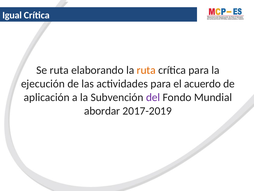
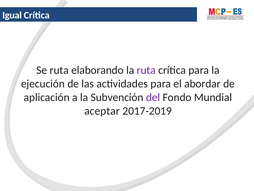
ruta colour: orange -> purple (146, 70)
acuerdo: acuerdo -> abordar (202, 84)
abordar: abordar -> aceptar (102, 111)
